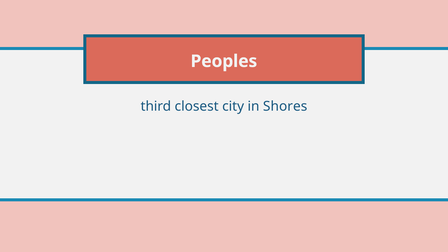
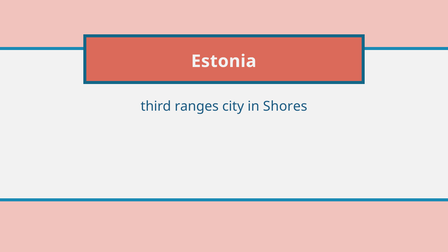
Peoples: Peoples -> Estonia (224, 61)
closest: closest -> ranges (197, 106)
